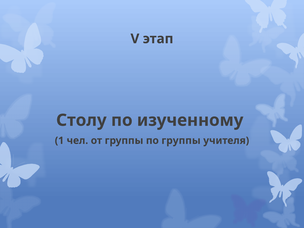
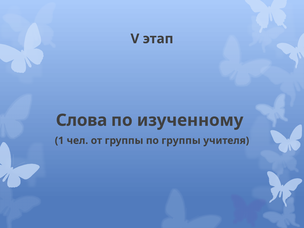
Столу: Столу -> Слова (82, 120)
